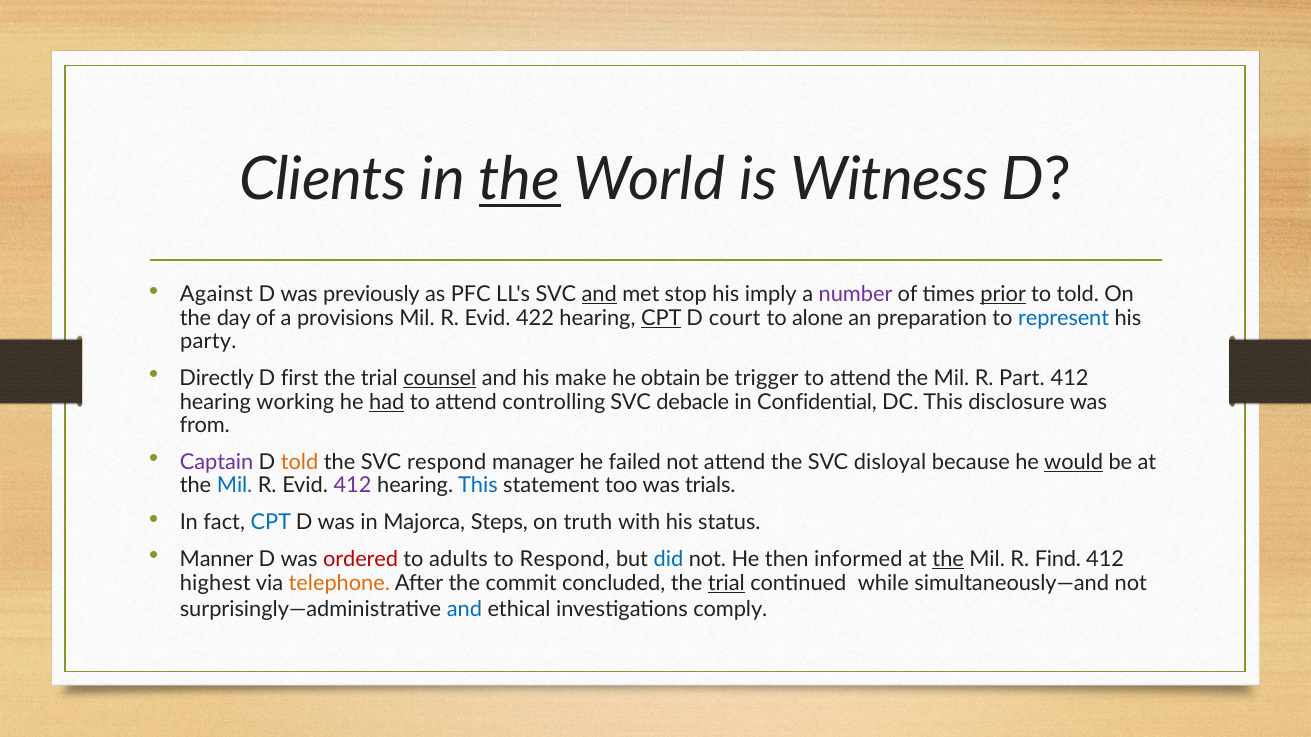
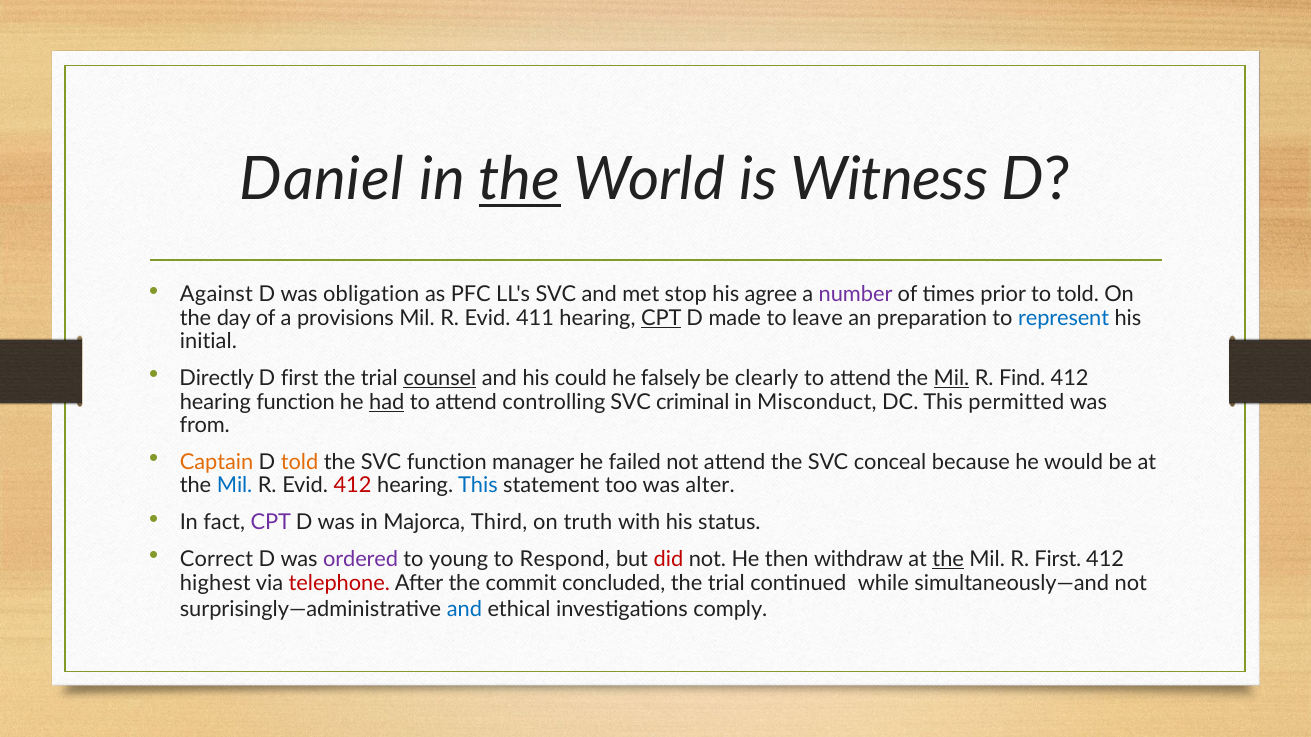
Clients: Clients -> Daniel (322, 180)
previously: previously -> obligation (371, 295)
and underline: present -> none (599, 295)
imply: imply -> agree (771, 295)
prior underline: present -> none (1003, 295)
422: 422 -> 411 (535, 318)
court: court -> made (735, 318)
alone: alone -> leave (817, 318)
party: party -> initial (208, 342)
make: make -> could (581, 378)
obtain: obtain -> falsely (671, 378)
trigger: trigger -> clearly (767, 378)
Mil underline: none -> present (951, 378)
Part: Part -> Find (1022, 378)
hearing working: working -> function (296, 402)
debacle: debacle -> criminal (693, 402)
Confidential: Confidential -> Misconduct (817, 402)
disclosure: disclosure -> permitted (1016, 402)
Captain colour: purple -> orange (217, 462)
SVC respond: respond -> function (447, 462)
disloyal: disloyal -> conceal (890, 462)
would underline: present -> none (1074, 462)
412 colour: purple -> red (353, 486)
trials: trials -> alter (710, 486)
CPT colour: blue -> purple (271, 523)
Steps: Steps -> Third (499, 523)
Manner: Manner -> Correct (216, 560)
ordered colour: red -> purple (361, 560)
adults: adults -> young (459, 560)
did colour: blue -> red (669, 560)
informed: informed -> withdraw (859, 560)
R Find: Find -> First (1058, 560)
telephone colour: orange -> red (339, 583)
trial underline: present -> none (726, 583)
